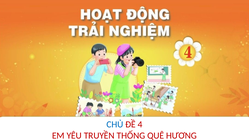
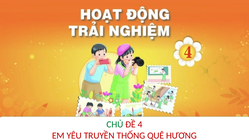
CHỦ colour: blue -> green (115, 124)
